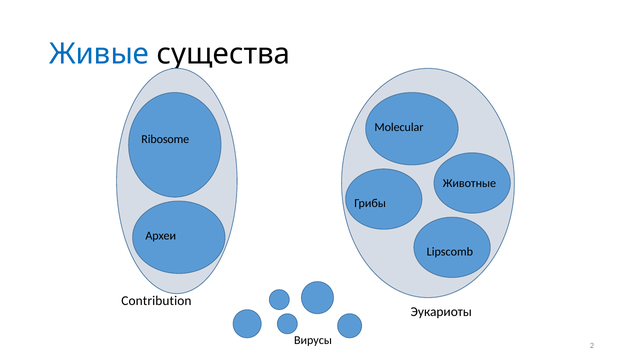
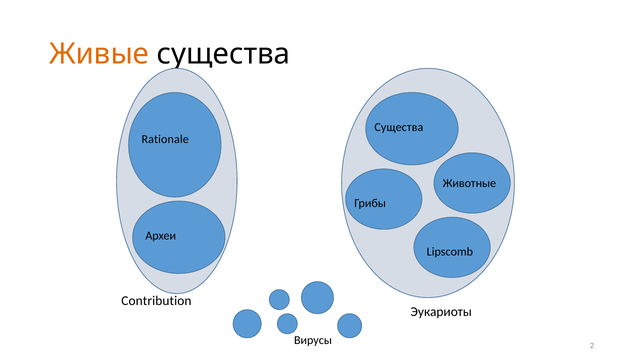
Живые colour: blue -> orange (99, 54)
Molecular: Molecular -> Существа (399, 127)
Ribosome: Ribosome -> Rationale (165, 139)
